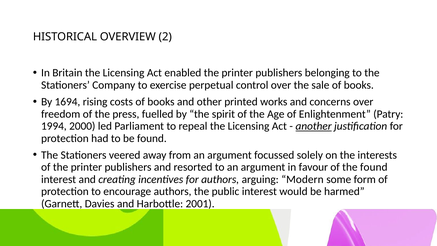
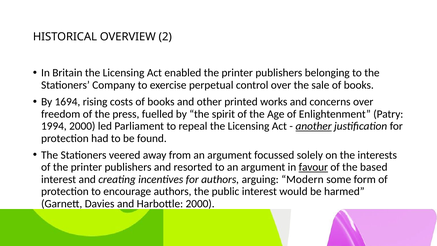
favour underline: none -> present (313, 167)
the found: found -> based (374, 167)
Harbottle 2001: 2001 -> 2000 (200, 203)
